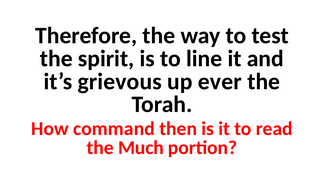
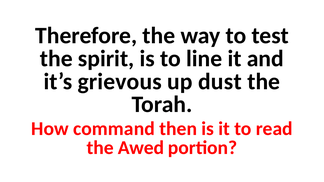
ever: ever -> dust (220, 82)
Much: Much -> Awed (141, 148)
